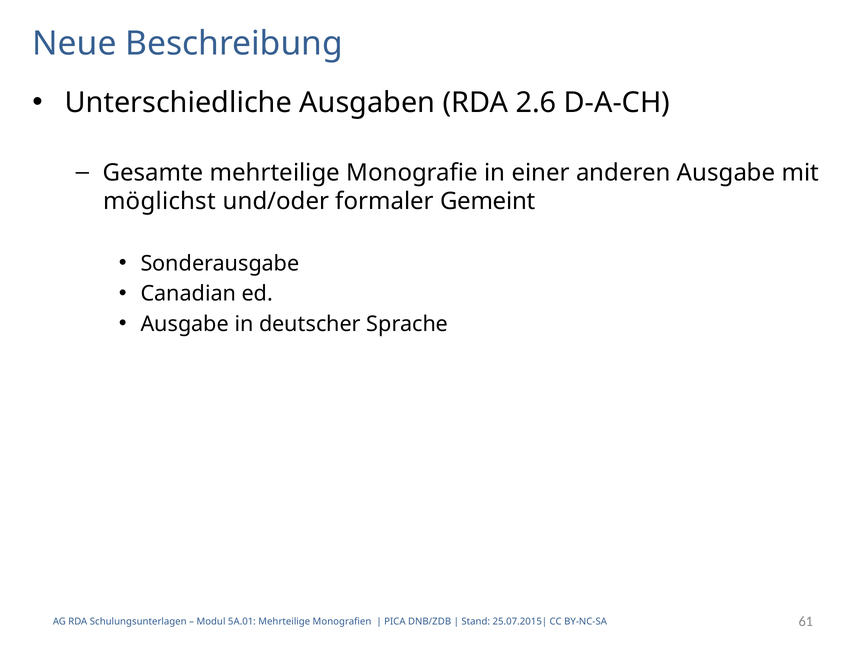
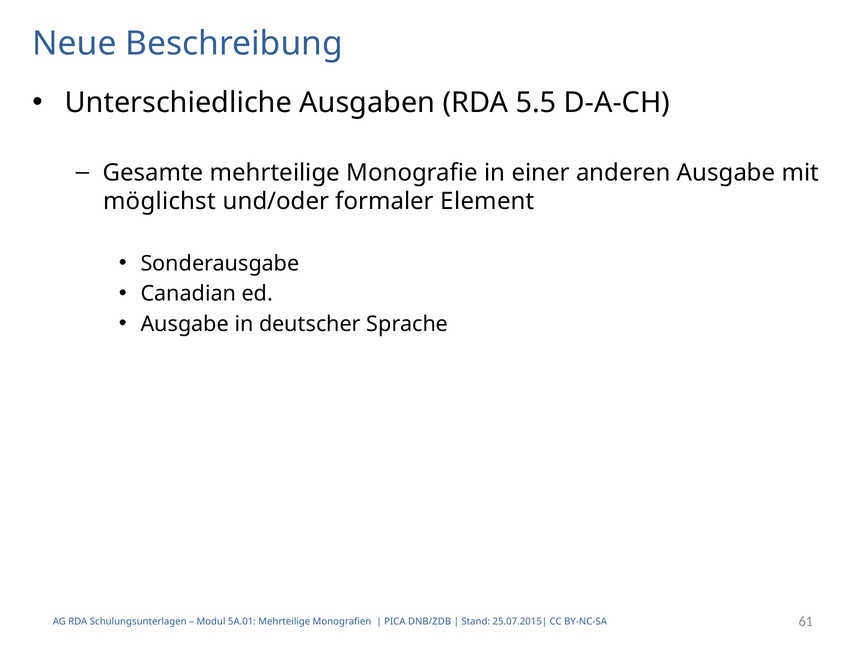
2.6: 2.6 -> 5.5 (536, 103)
Gemeint: Gemeint -> Element (488, 201)
